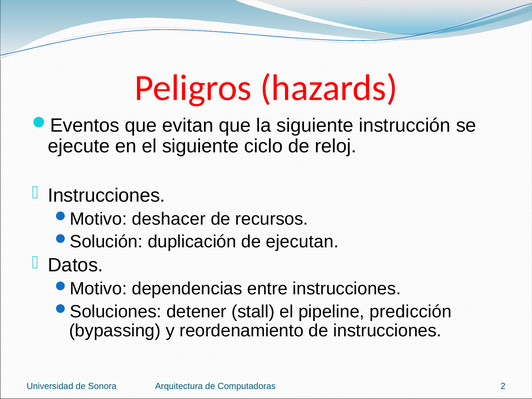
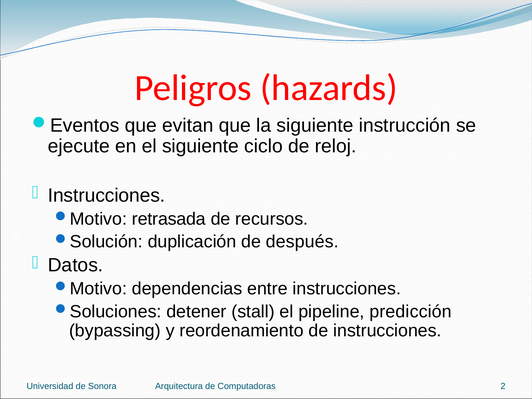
deshacer: deshacer -> retrasada (169, 219)
ejecutan: ejecutan -> después (302, 242)
